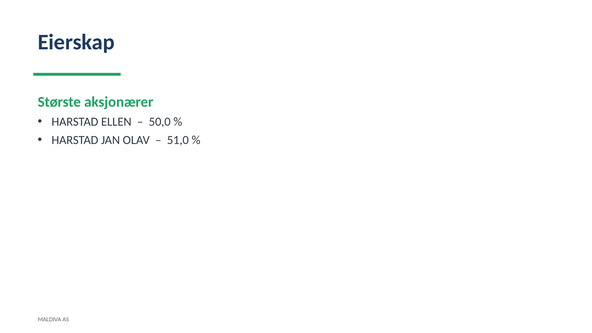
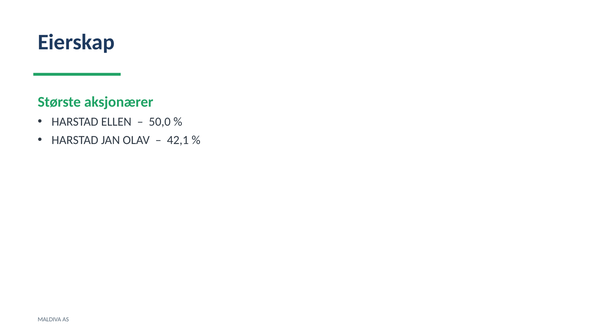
51,0: 51,0 -> 42,1 (178, 140)
